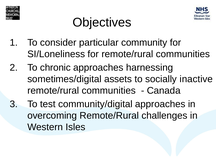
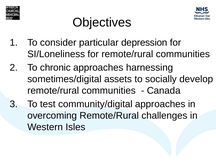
community: community -> depression (144, 43)
inactive: inactive -> develop (196, 79)
